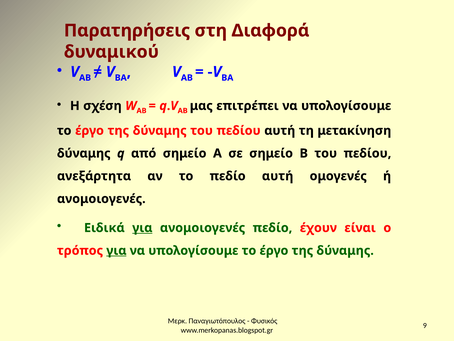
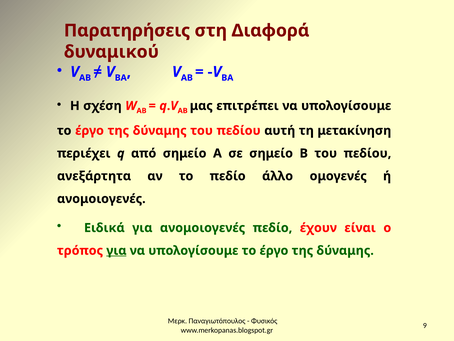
δύναμης: δύναμης -> περιέχει (84, 153)
πεδίο αυτή: αυτή -> άλλο (278, 176)
για underline: present -> none (142, 228)
